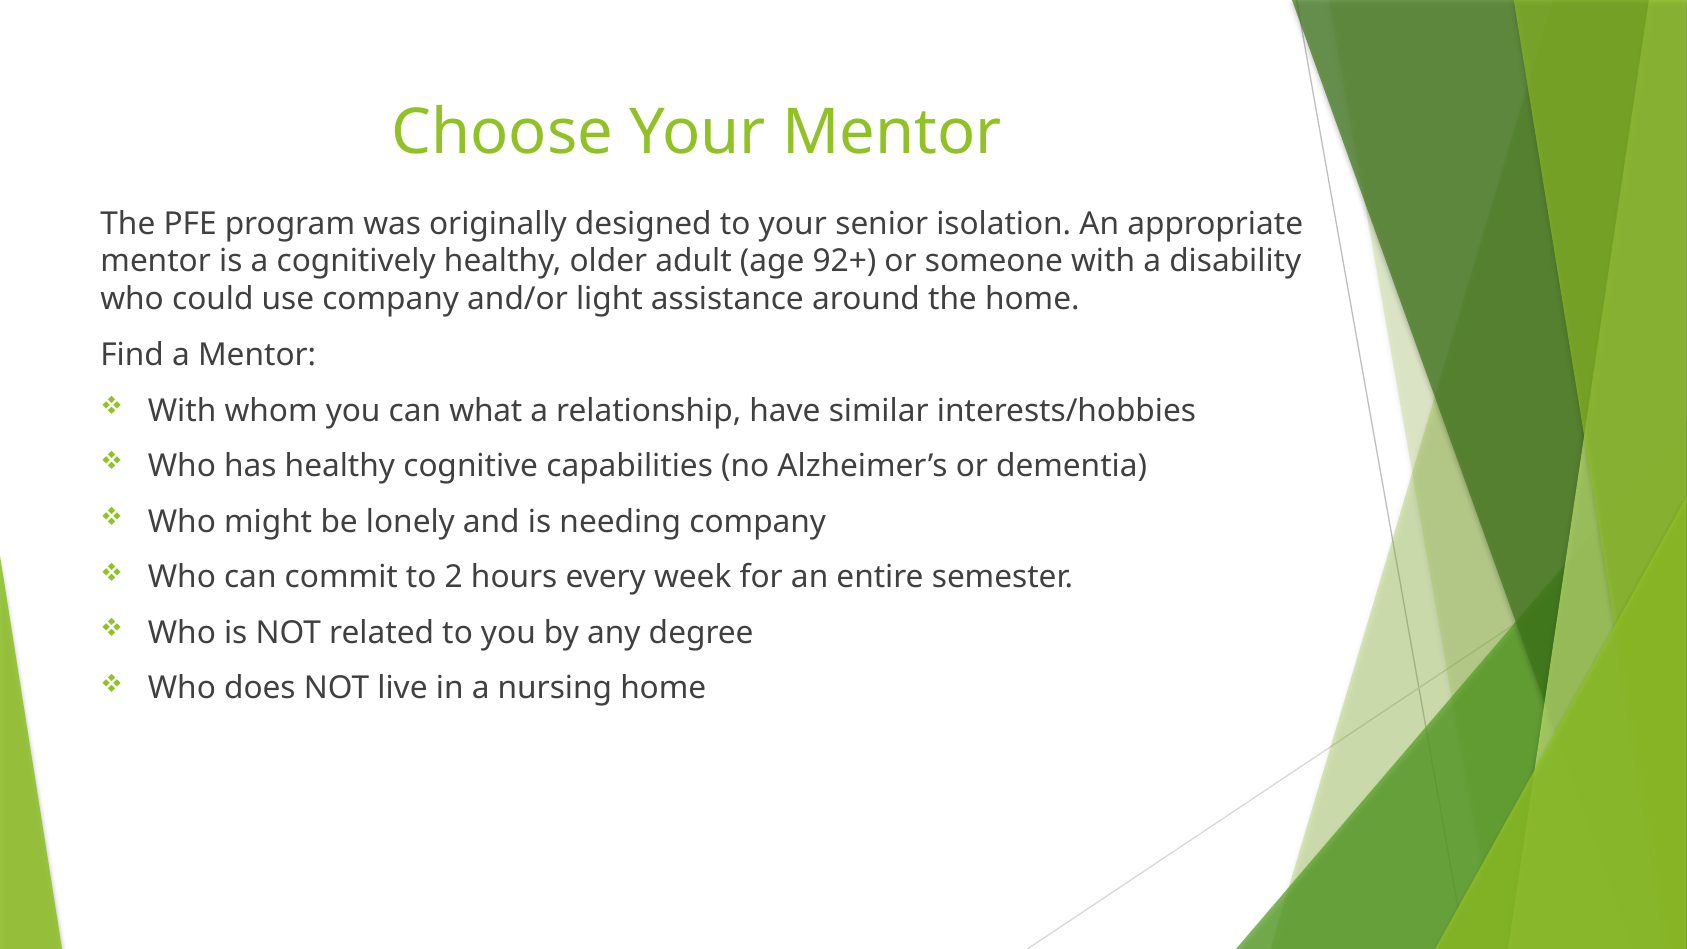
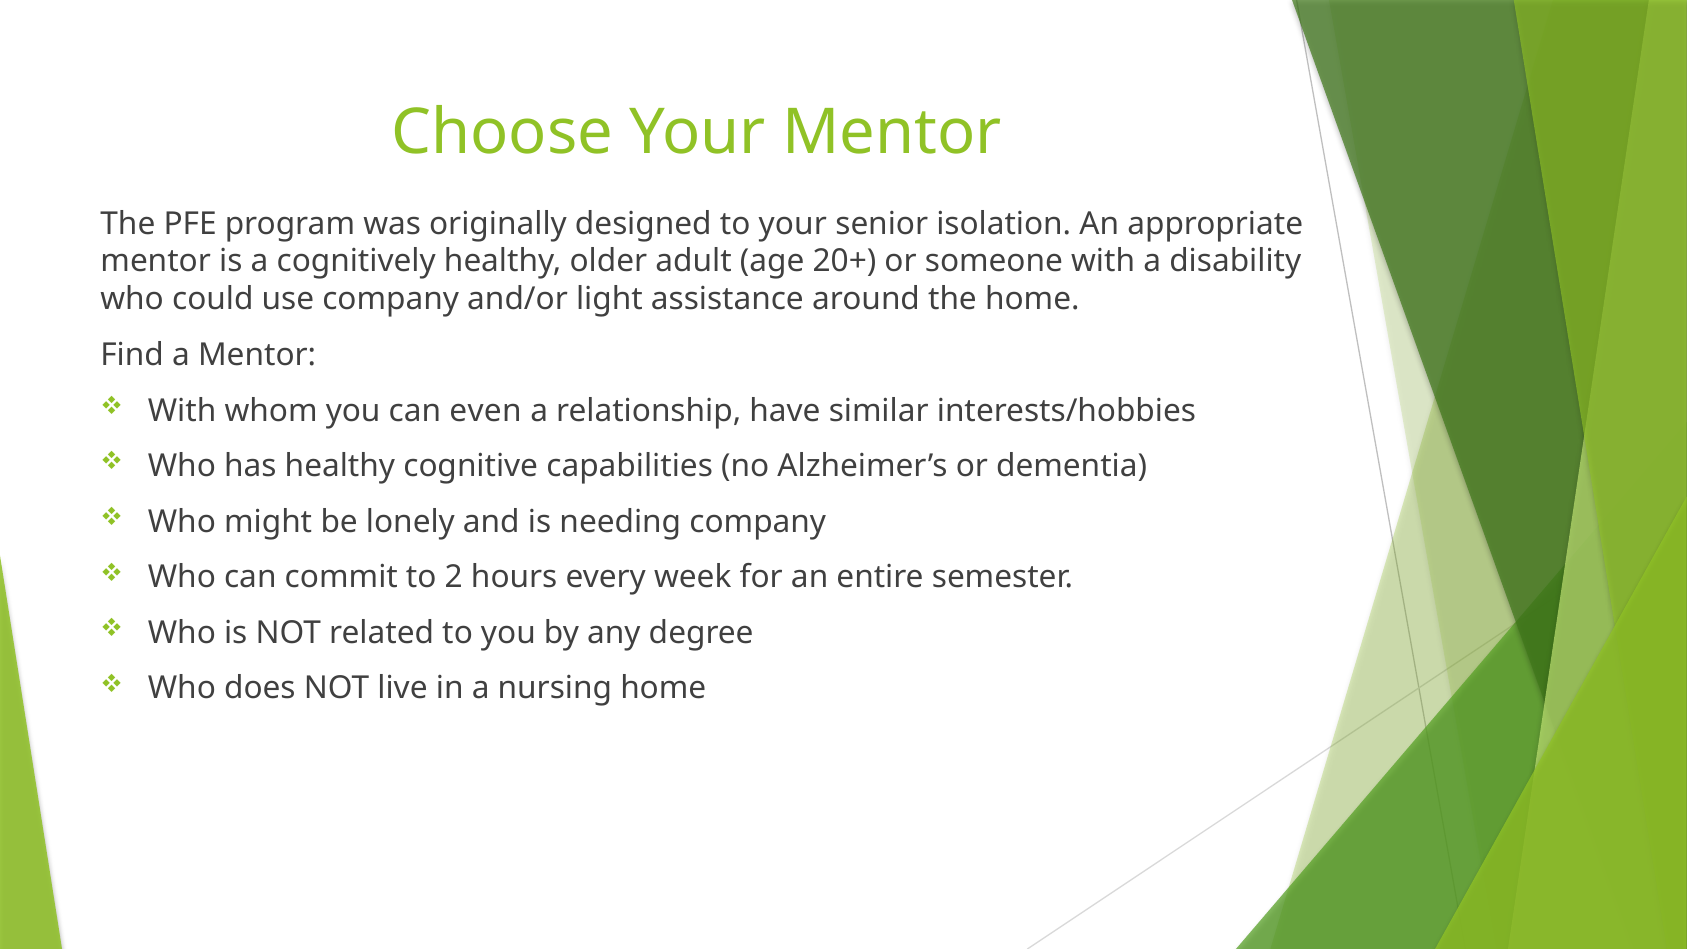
92+: 92+ -> 20+ (844, 262)
what: what -> even (486, 411)
